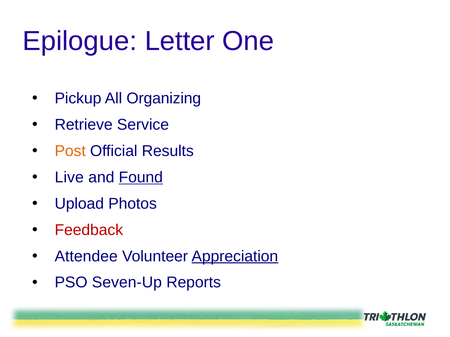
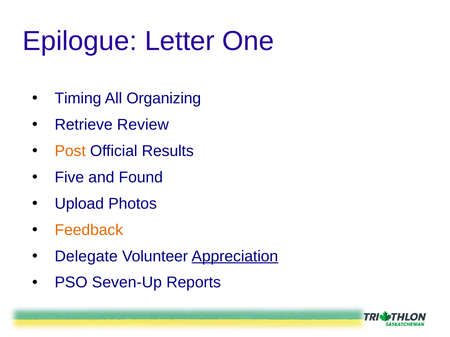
Pickup: Pickup -> Timing (78, 99)
Service: Service -> Review (143, 125)
Live: Live -> Five (69, 178)
Found underline: present -> none (141, 178)
Feedback colour: red -> orange (89, 230)
Attendee: Attendee -> Delegate (86, 257)
